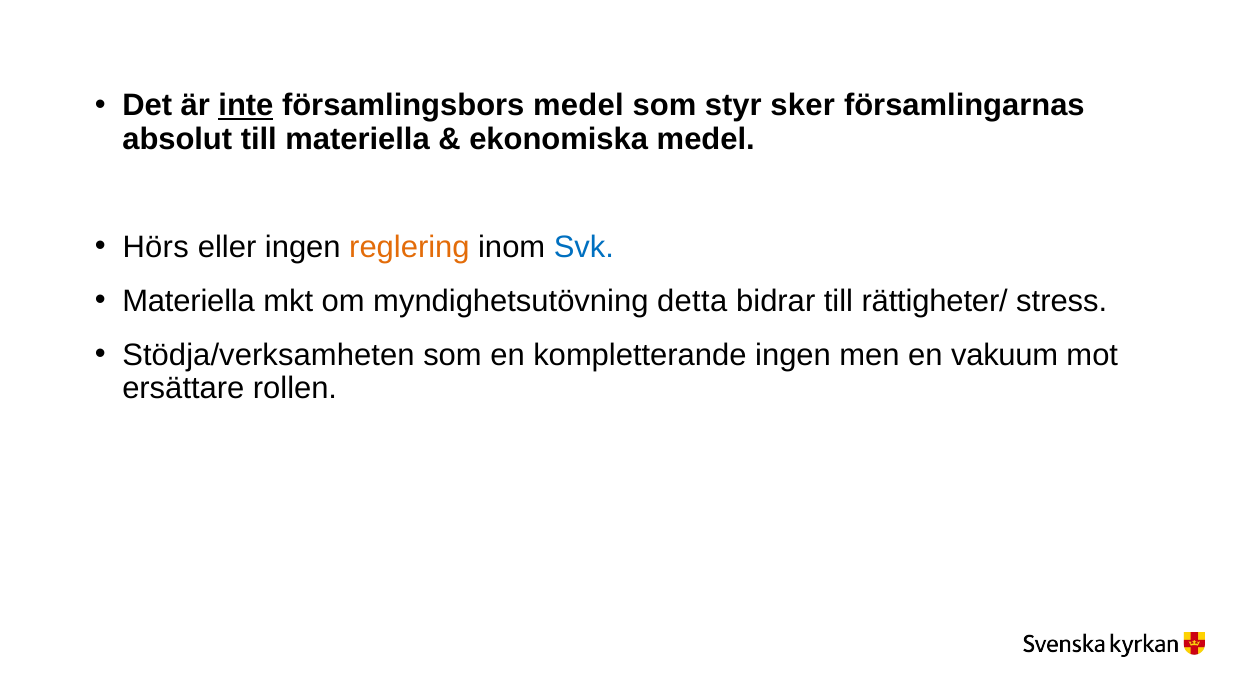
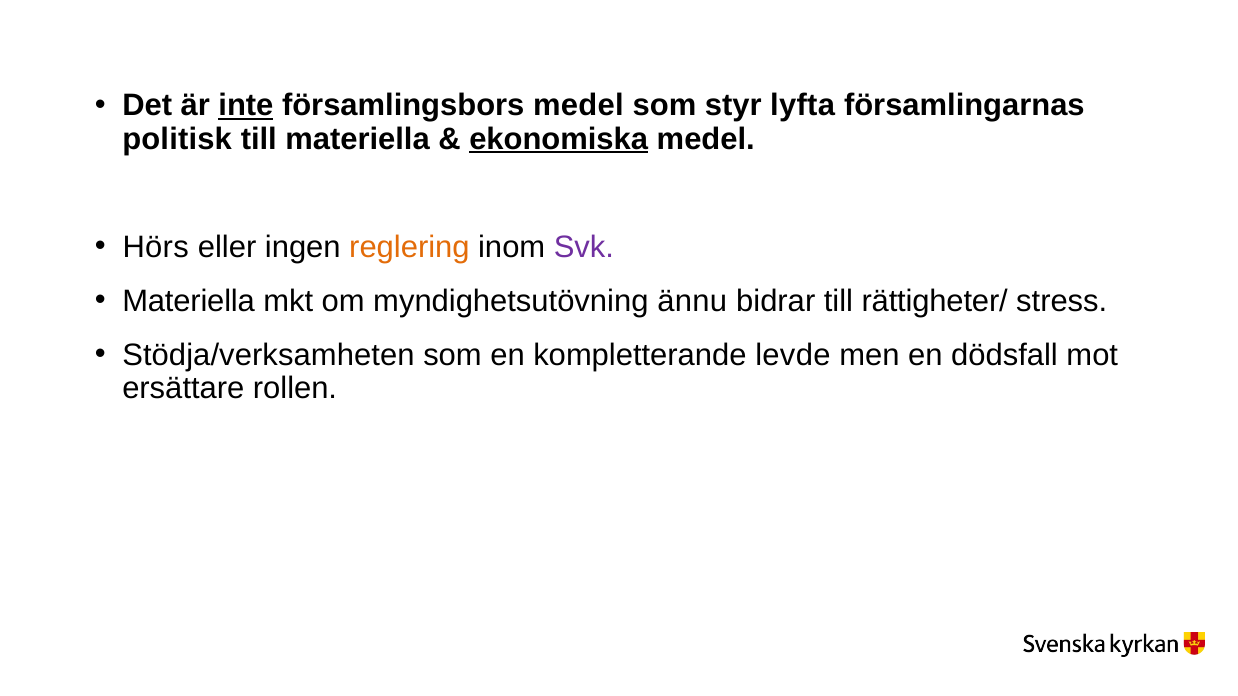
sker: sker -> lyfta (803, 106)
absolut: absolut -> politisk (177, 139)
ekonomiska underline: none -> present (559, 139)
Svk colour: blue -> purple (584, 247)
detta: detta -> ännu (692, 301)
kompletterande ingen: ingen -> levde (793, 355)
vakuum: vakuum -> dödsfall (1005, 355)
